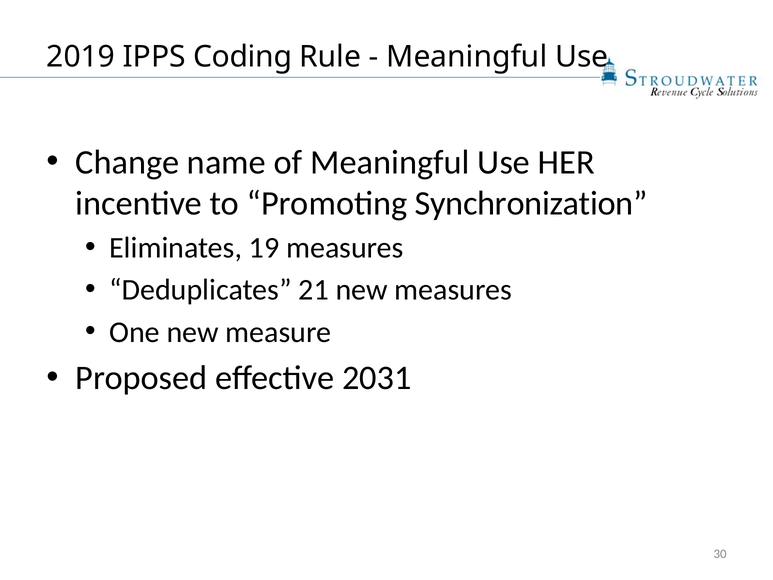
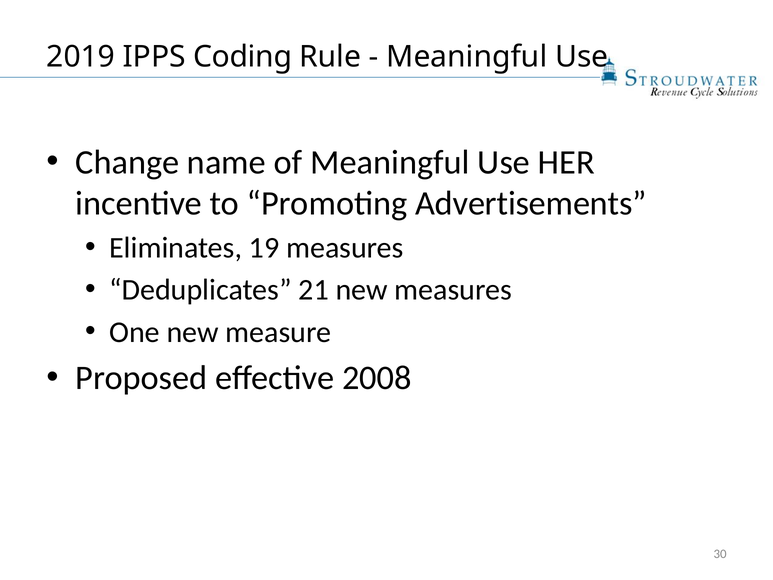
Synchronization: Synchronization -> Advertisements (531, 203)
2031: 2031 -> 2008 (377, 378)
